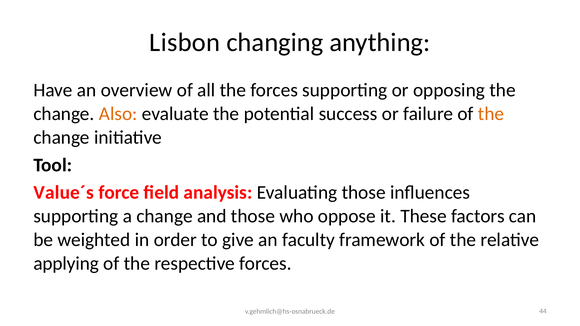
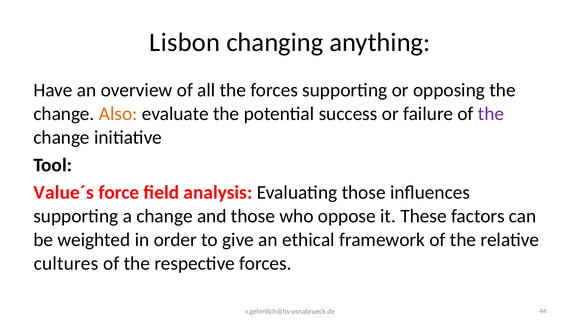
the colour: orange -> purple (491, 114)
faculty: faculty -> ethical (308, 240)
applying: applying -> cultures (66, 264)
